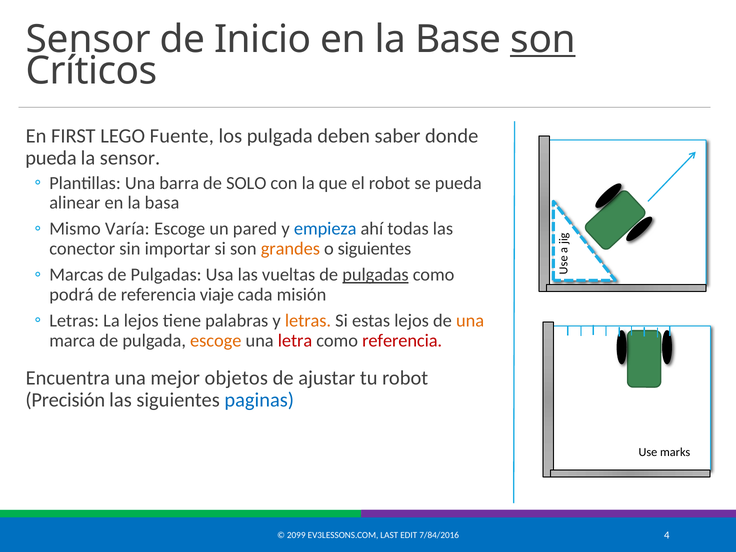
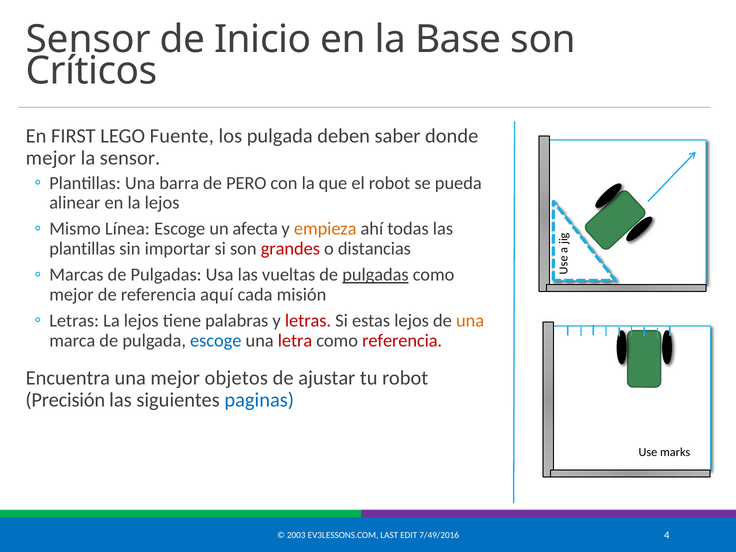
son underline: present -> none (543, 39)
pueda: pueda -> mejor (51, 158)
SOLO: SOLO -> PERO (246, 183)
en la basa: basa -> lejos (162, 203)
Varía: Varía -> Línea (127, 229)
pared: pared -> afecta (255, 229)
empieza colour: blue -> orange (325, 229)
conector: conector -> plantillas (82, 249)
grandes colour: orange -> red (290, 249)
o siguientes: siguientes -> distancias (374, 249)
podrá: podrá -> mejor (71, 295)
viaje: viaje -> aquí (217, 295)
letras colour: orange -> red (308, 321)
escoge colour: orange -> blue (216, 341)
2099: 2099 -> 2003 (296, 535)
7/84/2016: 7/84/2016 -> 7/49/2016 (439, 535)
